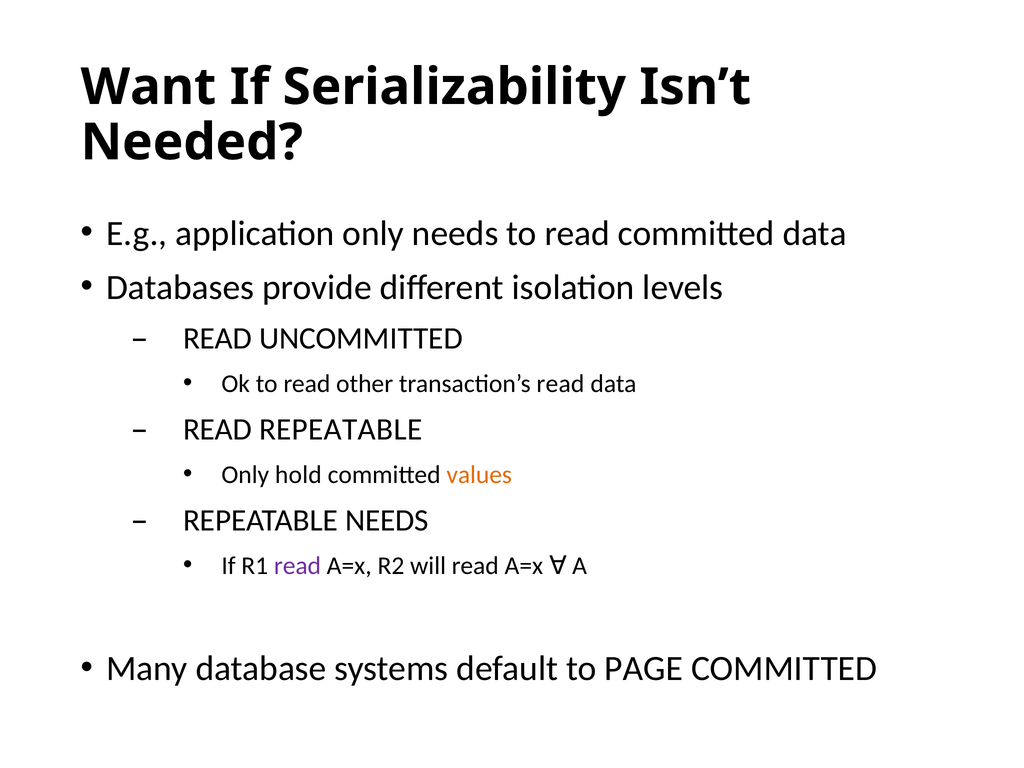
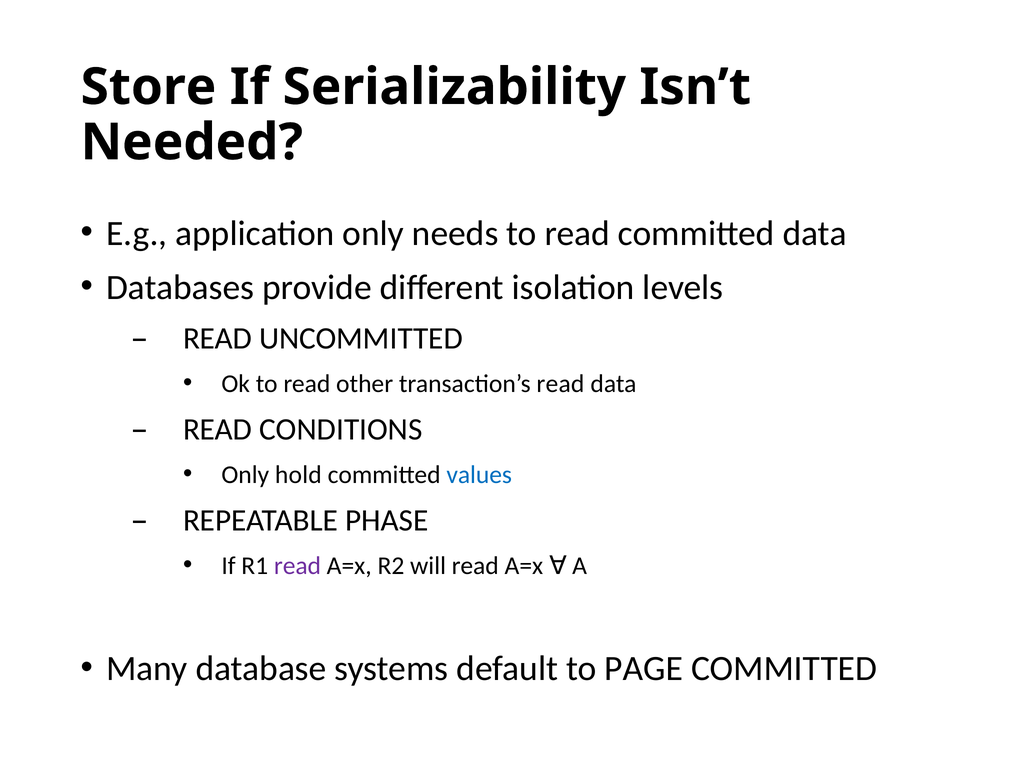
Want: Want -> Store (148, 87)
READ REPEATABLE: REPEATABLE -> CONDITIONS (341, 430)
values colour: orange -> blue (479, 475)
REPEATABLE NEEDS: NEEDS -> PHASE (387, 521)
